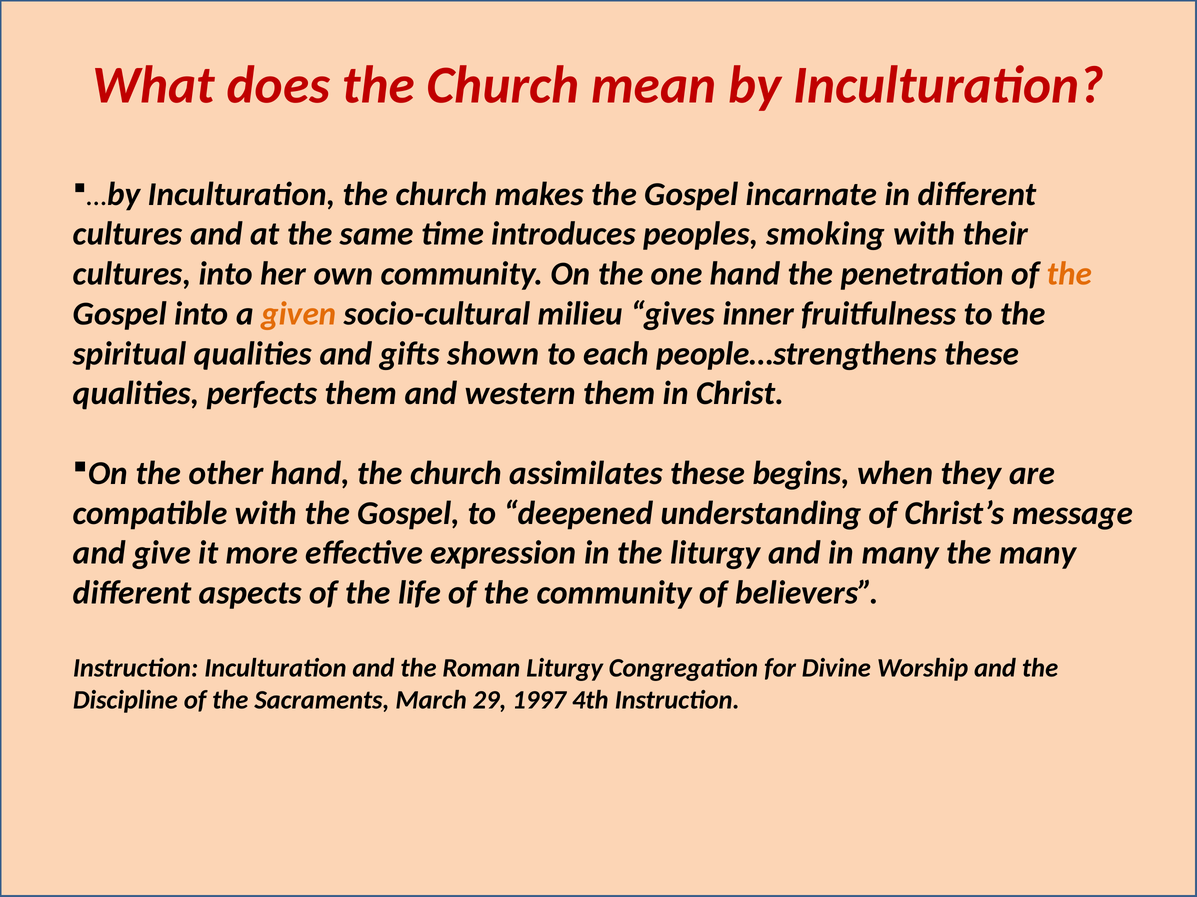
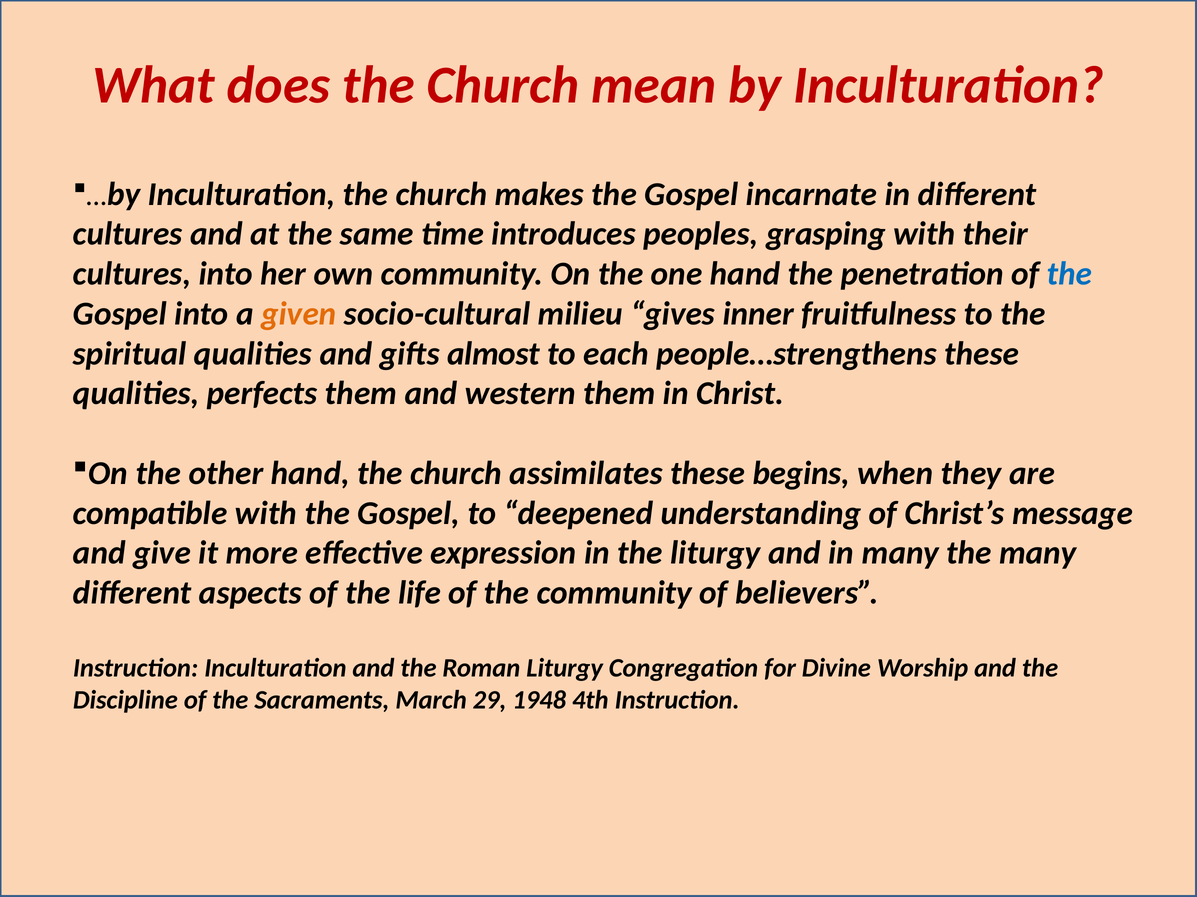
smoking: smoking -> grasping (826, 234)
the colour: orange -> blue (1069, 274)
shown: shown -> almost (493, 354)
1997: 1997 -> 1948 (539, 701)
